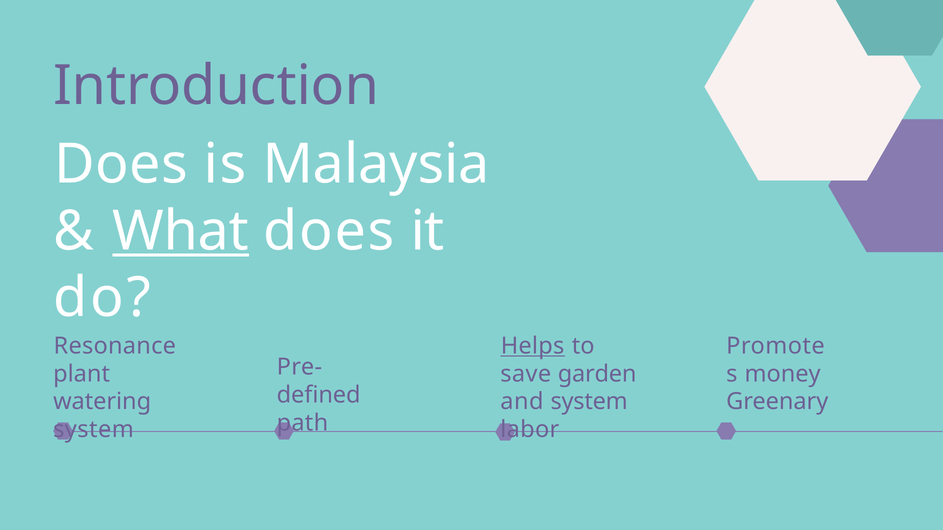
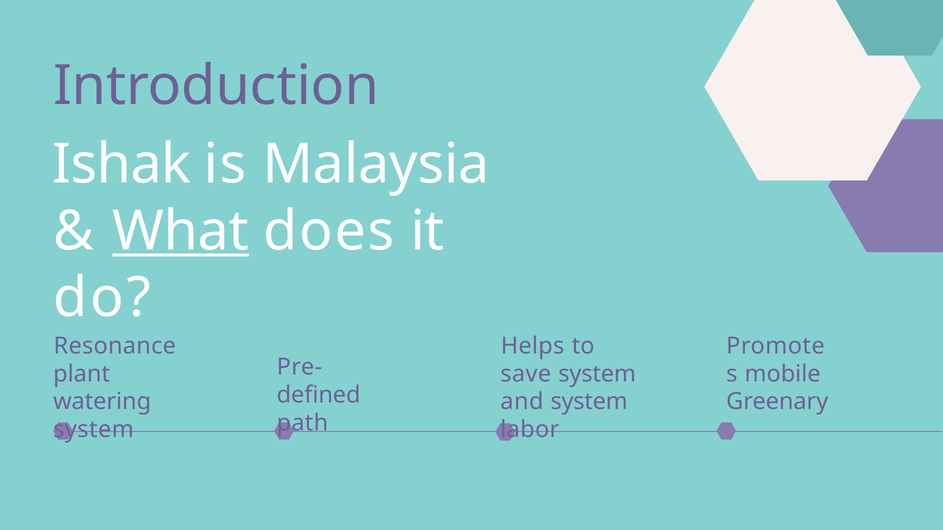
Does: Does -> Ishak (122, 165)
Helps underline: present -> none (533, 346)
save garden: garden -> system (597, 374)
money: money -> mobile (783, 374)
